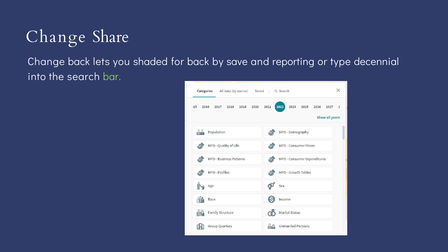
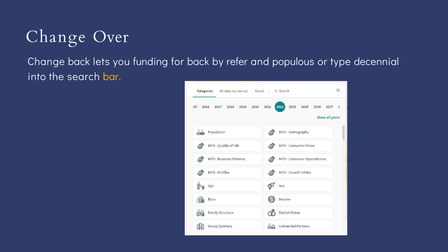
Share: Share -> Over (111, 37)
shaded: shaded -> funding (150, 62)
save: save -> refer (237, 62)
reporting: reporting -> populous (293, 62)
bar colour: light green -> yellow (112, 77)
